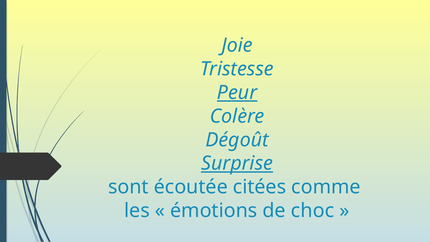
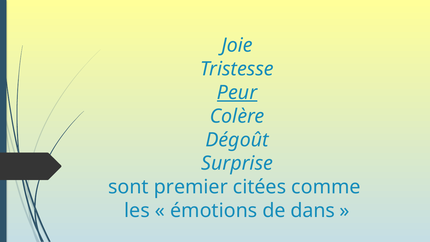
Surprise underline: present -> none (237, 163)
écoutée: écoutée -> premier (191, 187)
choc: choc -> dans (313, 211)
